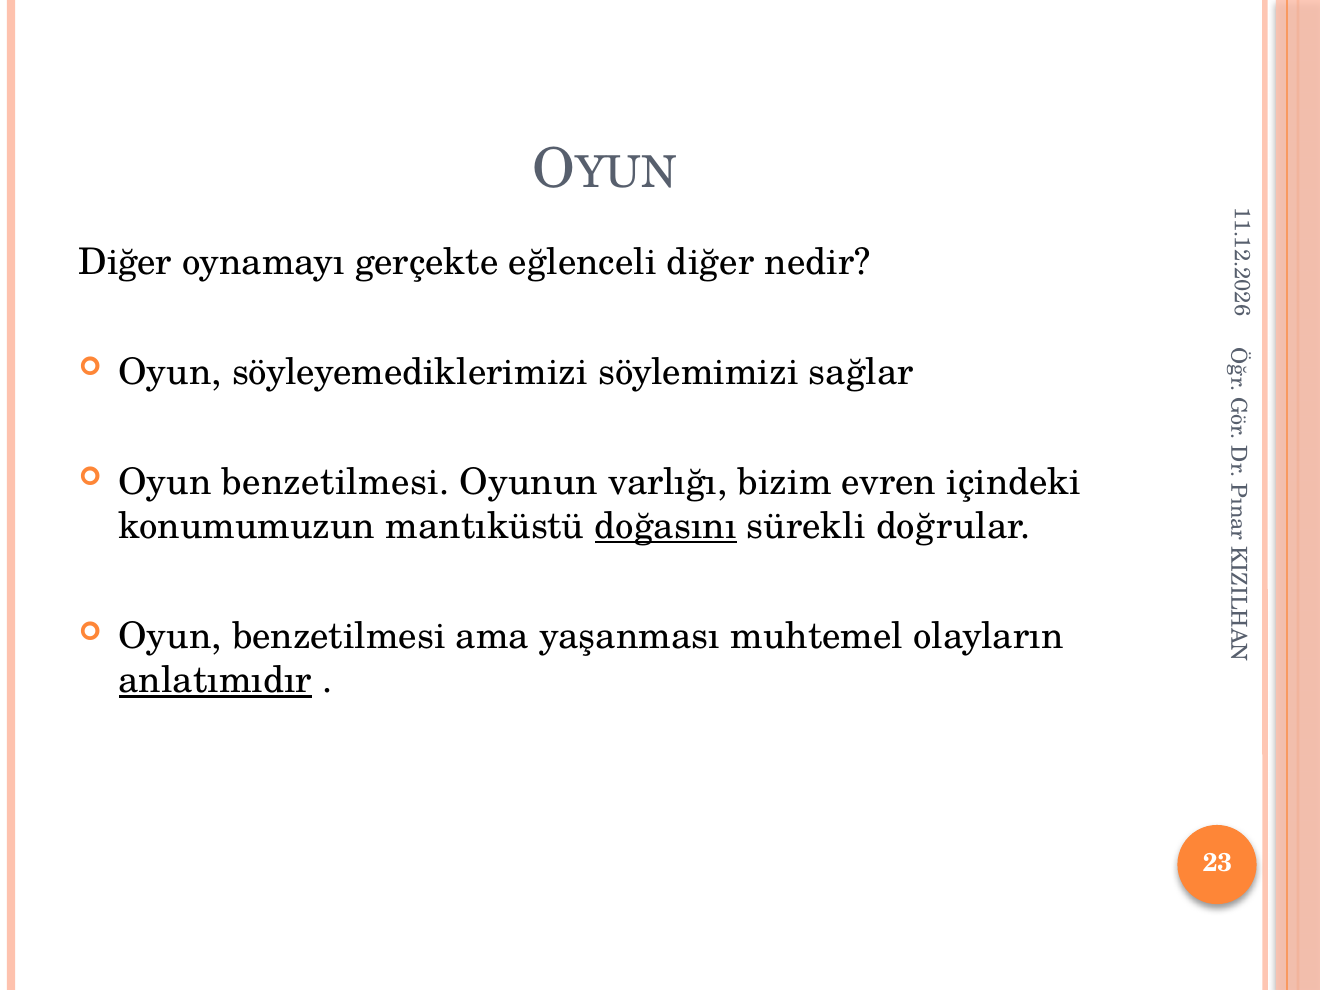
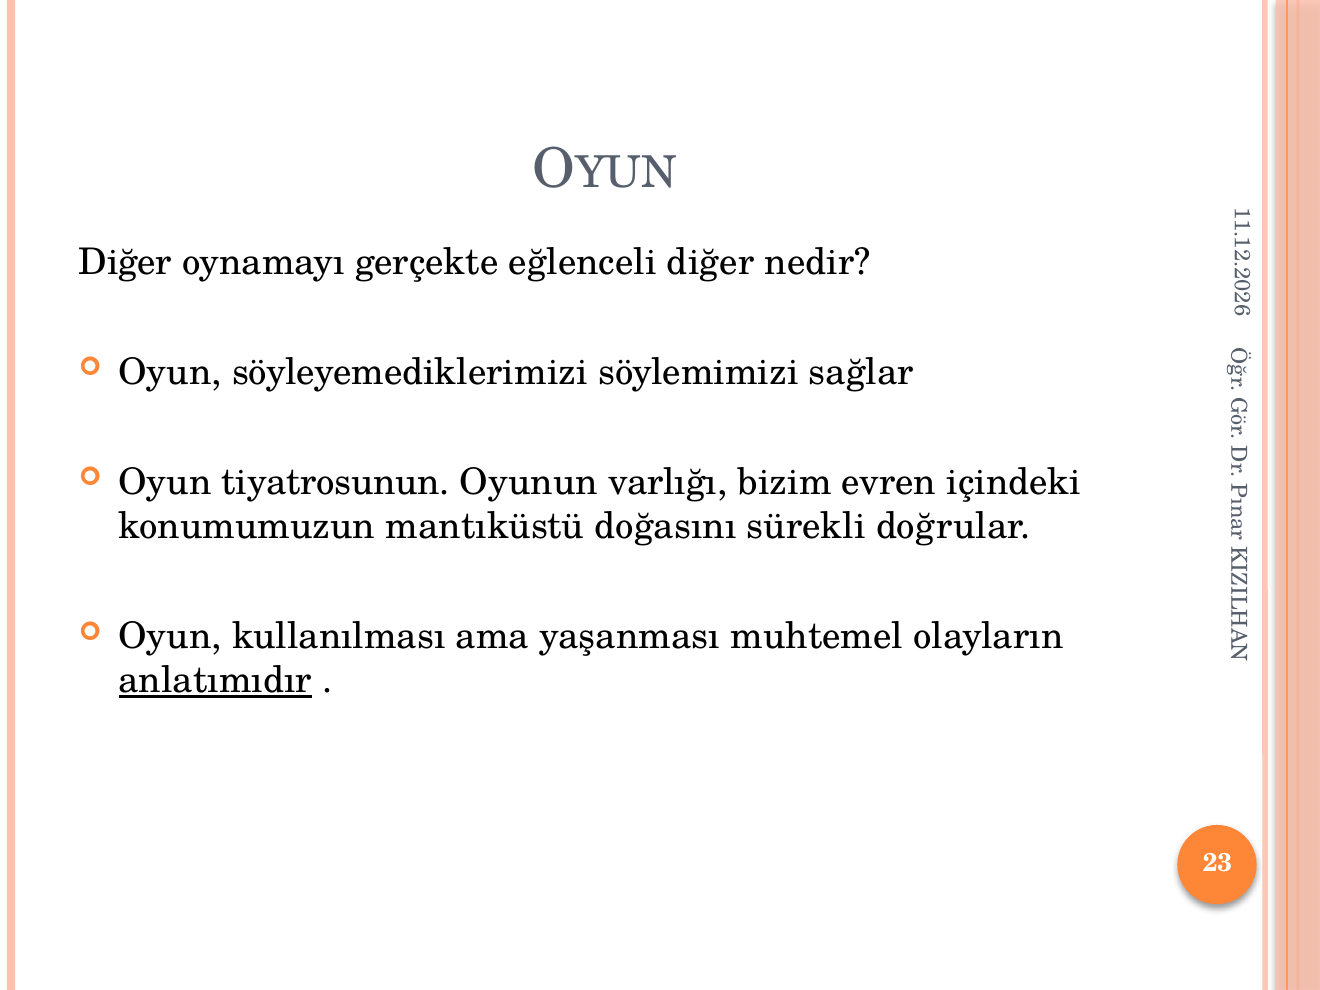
benzetilmesi: benzetilmesi -> tiyatrosunun (336, 482)
doğasını underline: present -> none (666, 527)
benzetilmesi: benzetilmesi -> kullanılması (339, 637)
